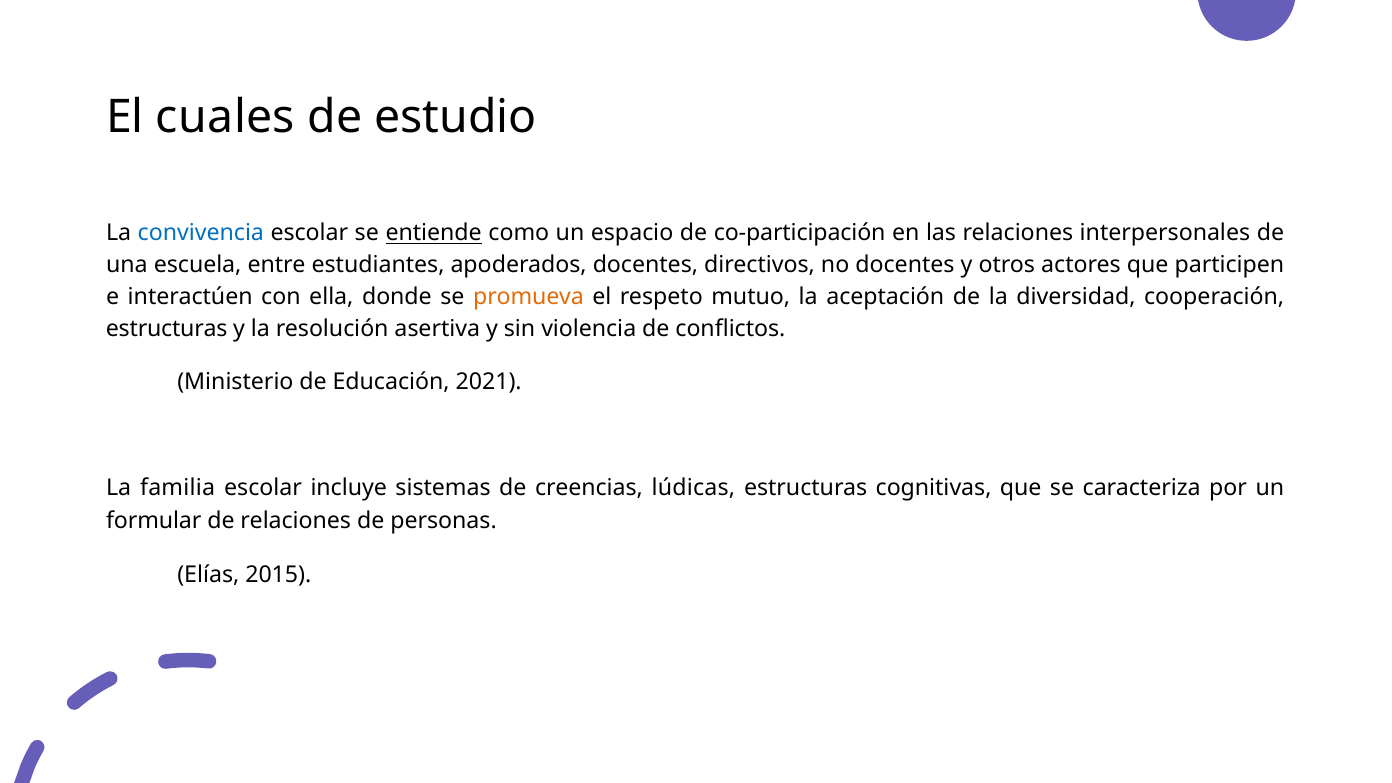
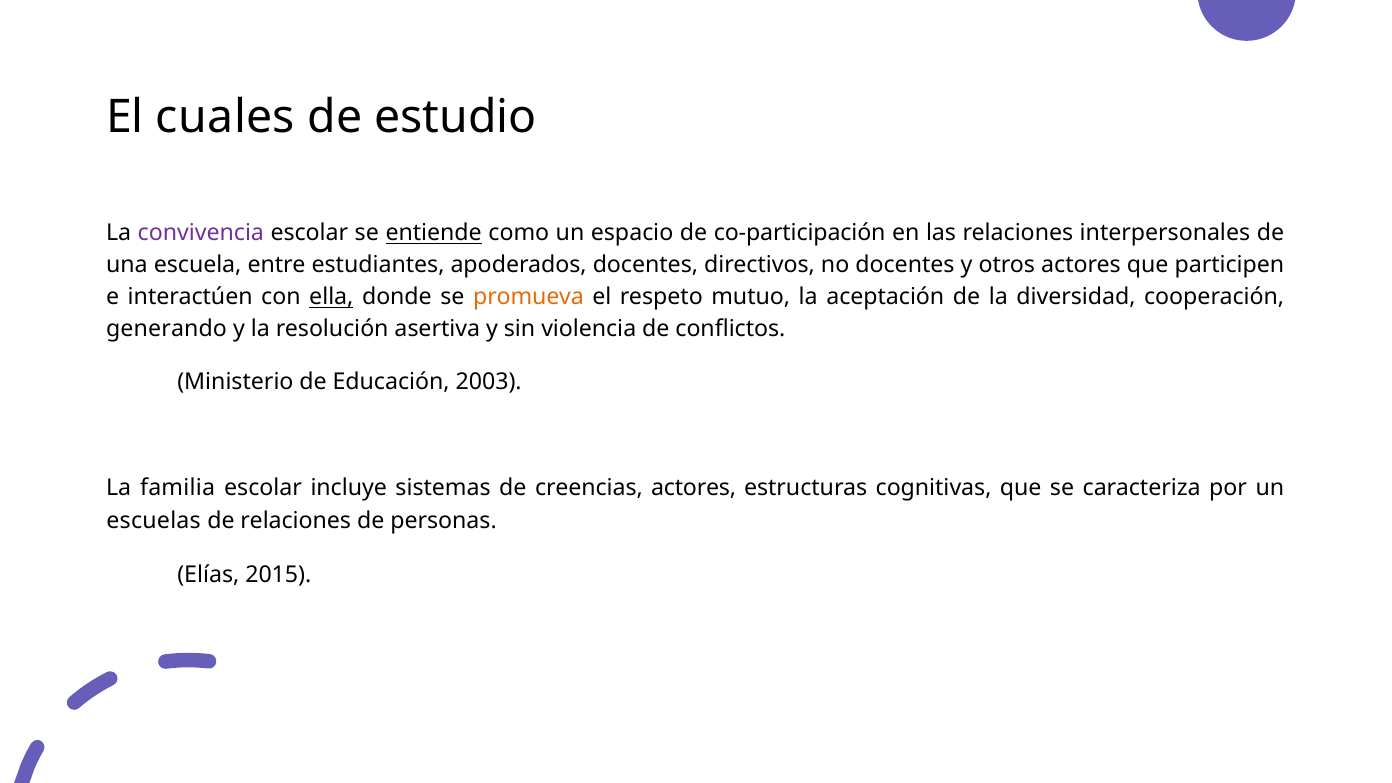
convivencia colour: blue -> purple (201, 233)
ella underline: none -> present (331, 297)
estructuras: estructuras -> generando (167, 329)
2021: 2021 -> 2003 (489, 382)
creencias lúdicas: lúdicas -> actores (694, 488)
formular: formular -> escuelas (154, 521)
